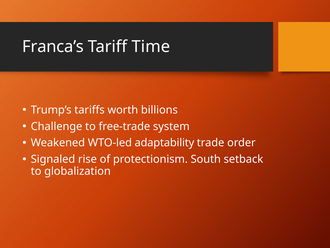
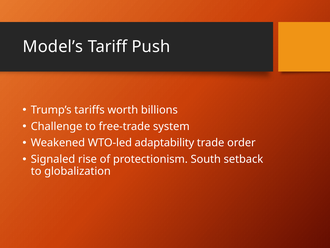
Franca’s: Franca’s -> Model’s (53, 47)
Time: Time -> Push (151, 47)
